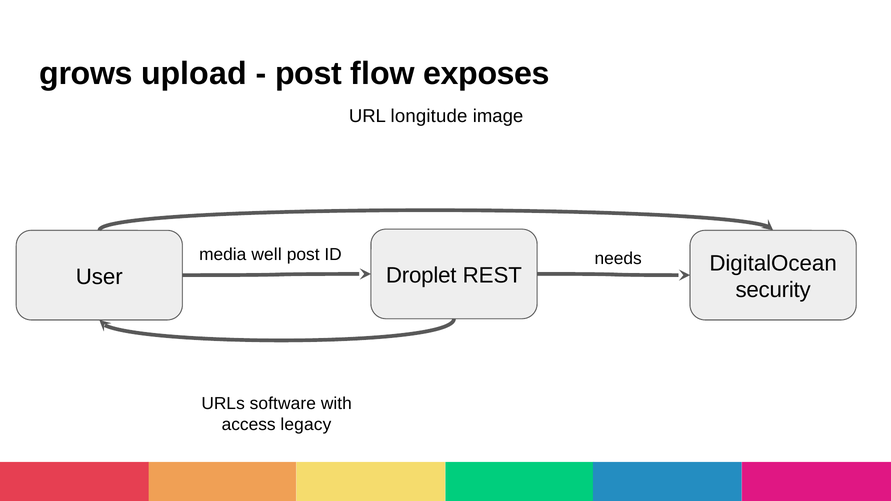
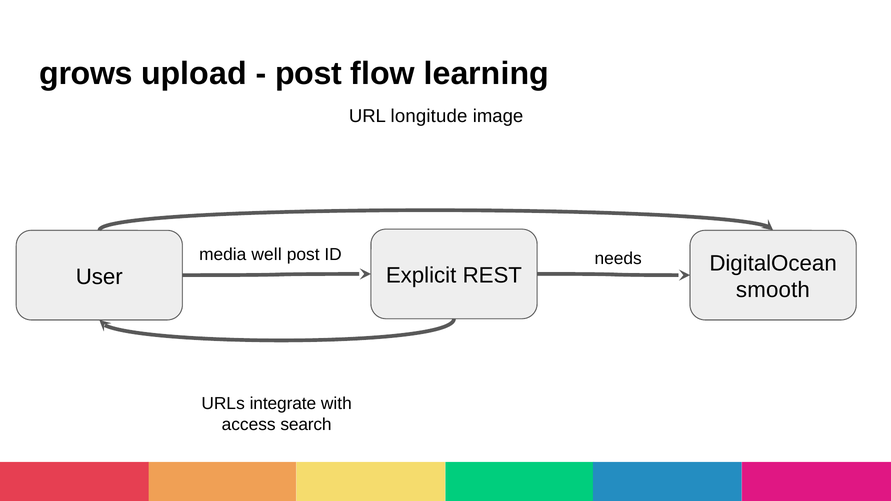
exposes: exposes -> learning (486, 74)
Droplet: Droplet -> Explicit (421, 276)
security: security -> smooth (773, 290)
software: software -> integrate (283, 404)
legacy: legacy -> search (306, 425)
